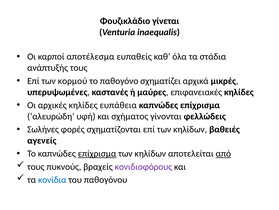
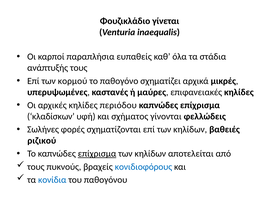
αποτέλεσμα: αποτέλεσμα -> παραπλήσια (91, 56)
ευπάθεια: ευπάθεια -> περιόδου (118, 105)
αλευρώδη: αλευρώδη -> κλαδίσκων (51, 116)
αγενείς: αγενείς -> ριζικού (42, 140)
από underline: present -> none (223, 153)
κονιδιοφόρους colour: purple -> blue (143, 166)
